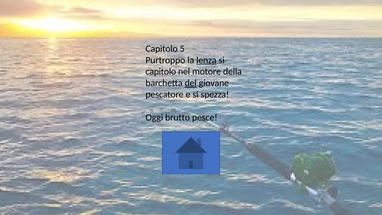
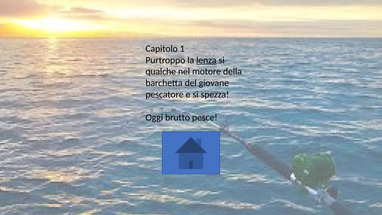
5: 5 -> 1 (182, 49)
capitolo: capitolo -> qualche (161, 72)
del underline: present -> none (191, 83)
